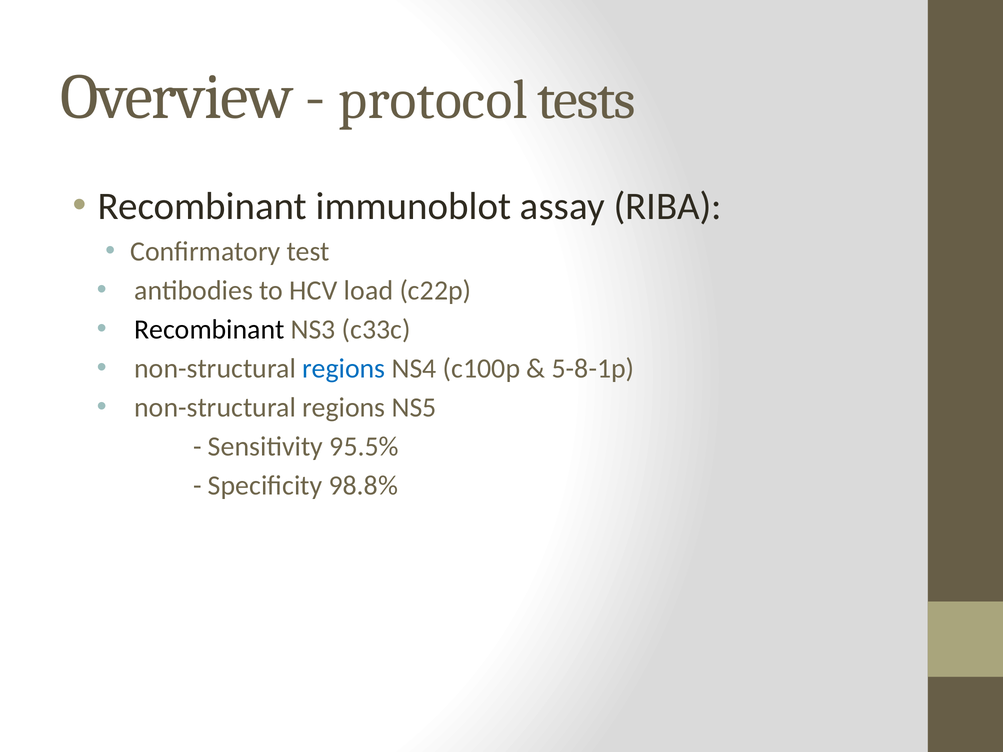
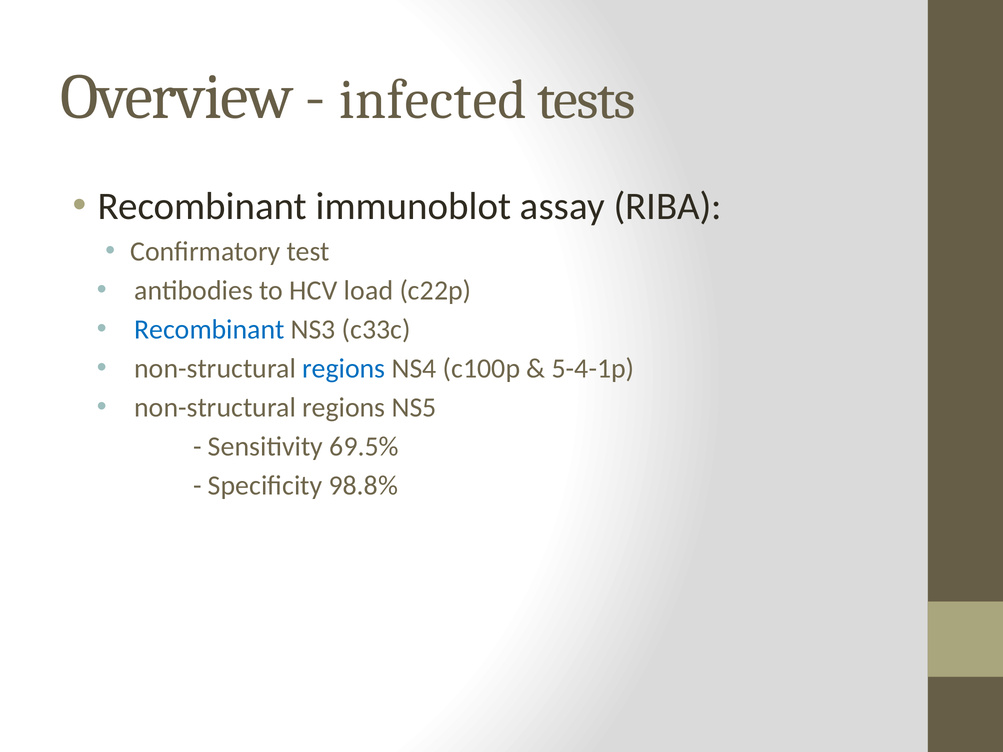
protocol: protocol -> infected (433, 100)
Recombinant colour: black -> blue (209, 330)
5-8-1p: 5-8-1p -> 5-4-1p (593, 369)
95.5%: 95.5% -> 69.5% (364, 447)
